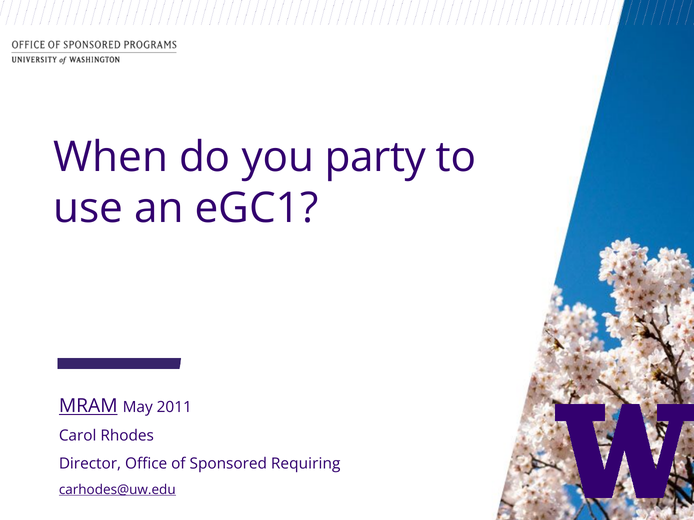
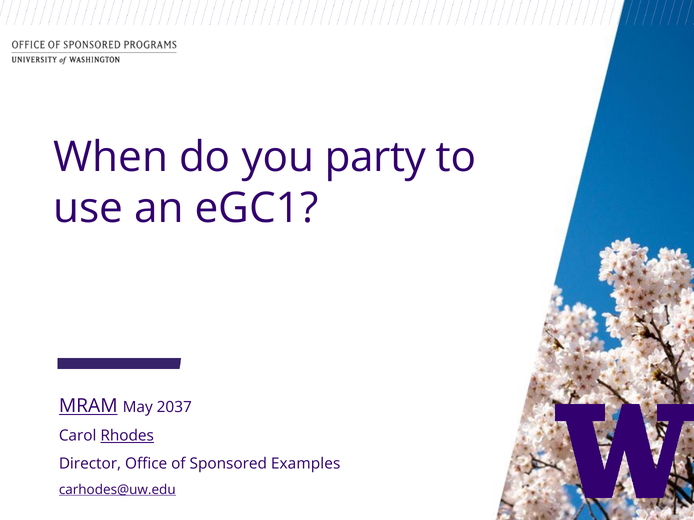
2011: 2011 -> 2037 (174, 408)
Rhodes underline: none -> present (127, 436)
Requiring: Requiring -> Examples (306, 464)
